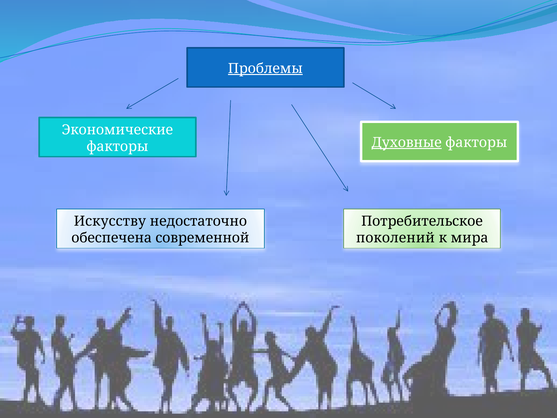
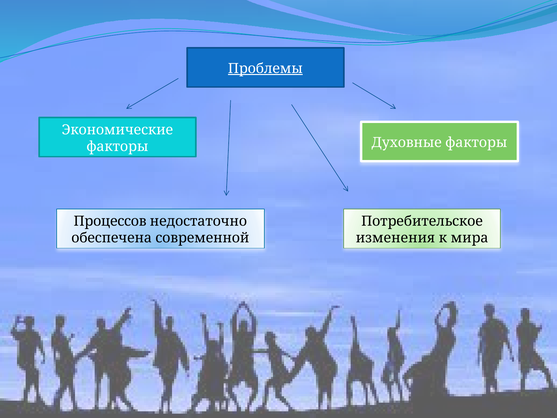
Духовные underline: present -> none (407, 142)
Искусству: Искусству -> Процессов (110, 221)
поколений: поколений -> изменения (395, 238)
